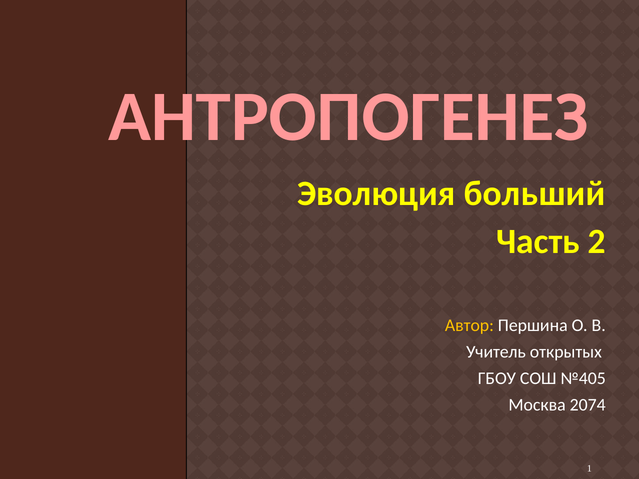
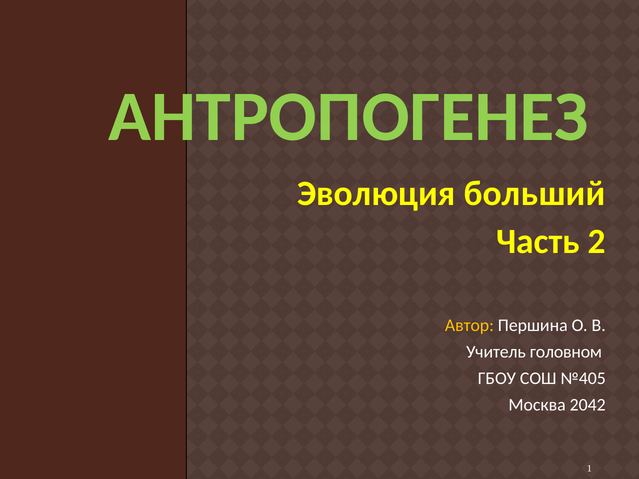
АНТРОПОГЕНЕЗ colour: pink -> light green (348, 117)
открытых: открытых -> головном (566, 352)
2074: 2074 -> 2042 (588, 405)
